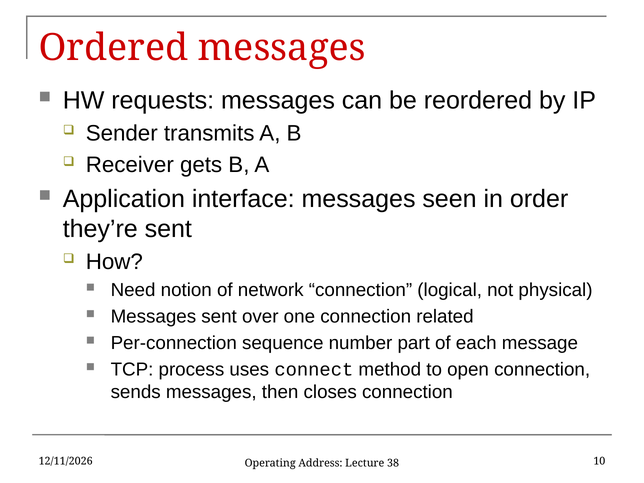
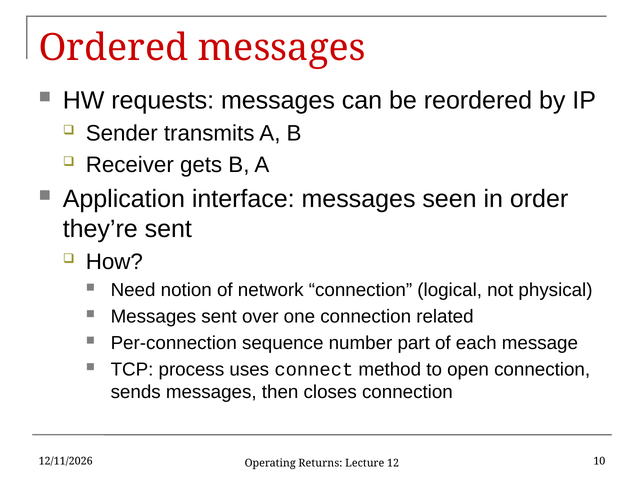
Address: Address -> Returns (320, 463)
38: 38 -> 12 (393, 463)
